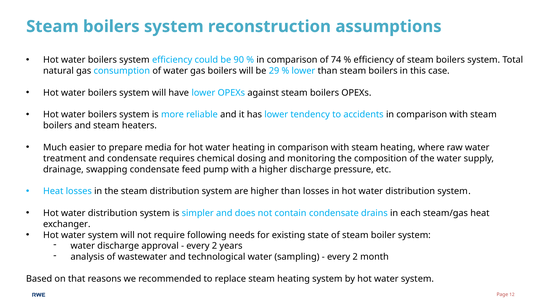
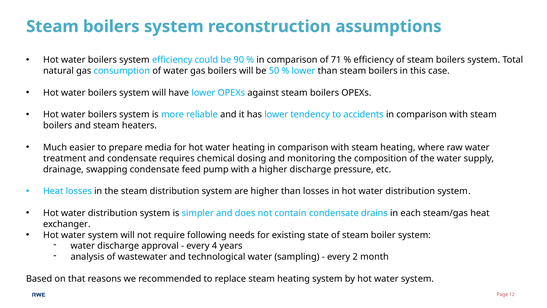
74: 74 -> 71 (336, 60)
29: 29 -> 50 (274, 71)
2: 2 -> 4 (214, 246)
